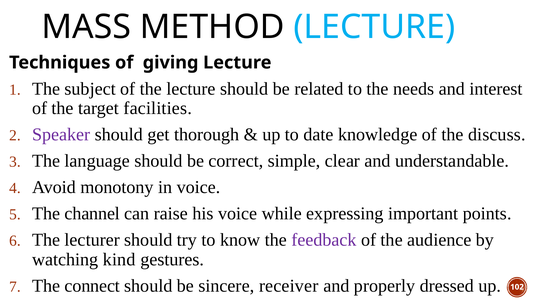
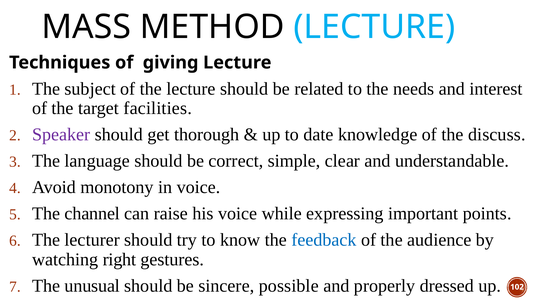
feedback colour: purple -> blue (324, 240)
kind: kind -> right (119, 259)
connect: connect -> unusual (92, 286)
receiver: receiver -> possible (289, 286)
